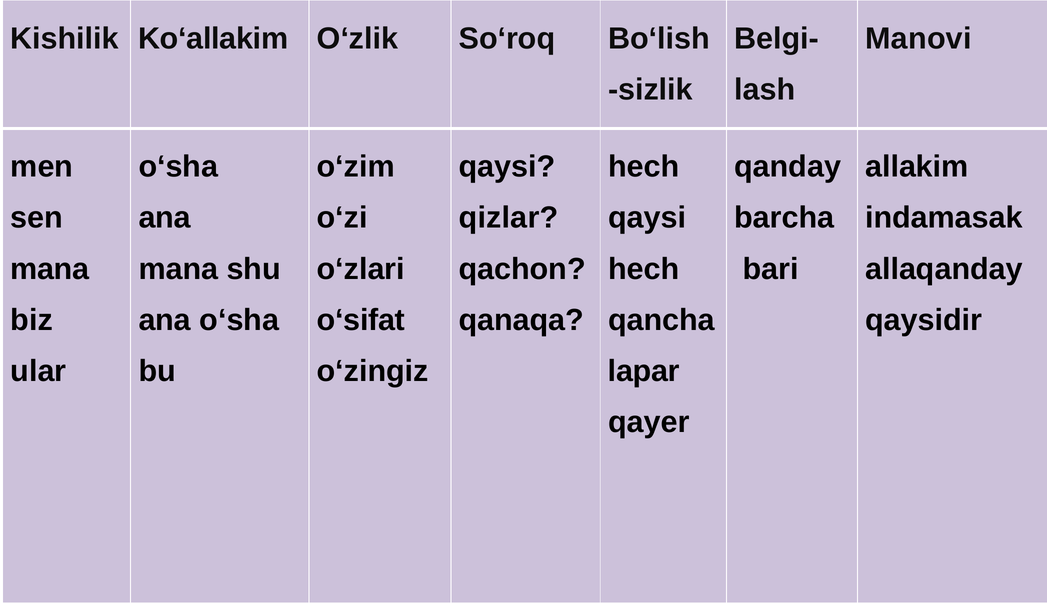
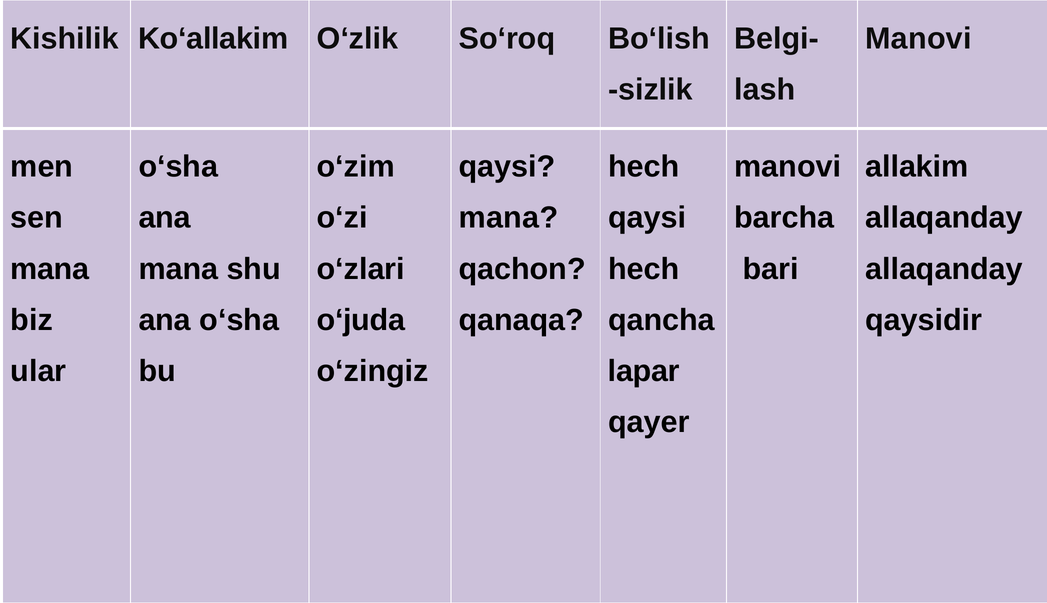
qanday: qanday -> manovi (788, 167)
qizlar: qizlar -> mana (509, 218)
indamasak: indamasak -> allaqanday (944, 218)
o‘sifat: o‘sifat -> o‘juda (361, 320)
